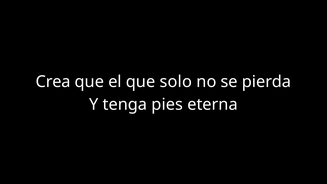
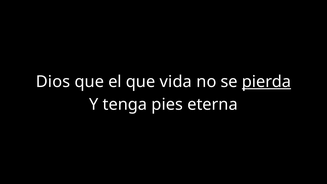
Crea: Crea -> Dios (53, 82)
solo: solo -> vida (176, 82)
pierda underline: none -> present (267, 82)
